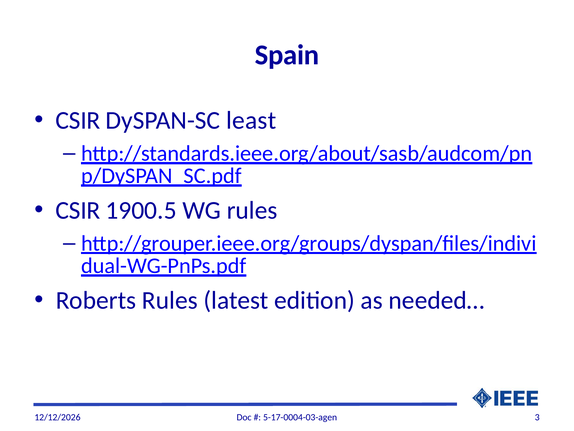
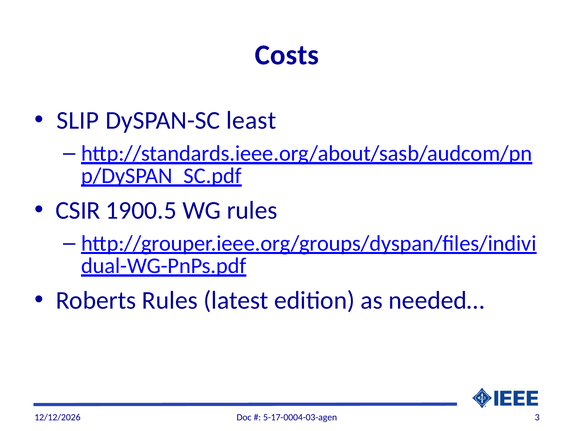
Spain: Spain -> Costs (287, 55)
CSIR: CSIR -> SLIP (78, 120)
